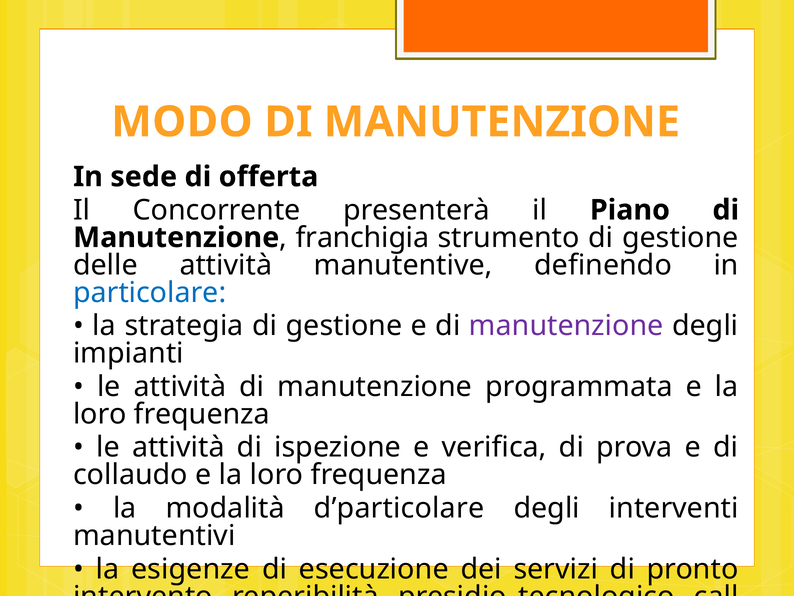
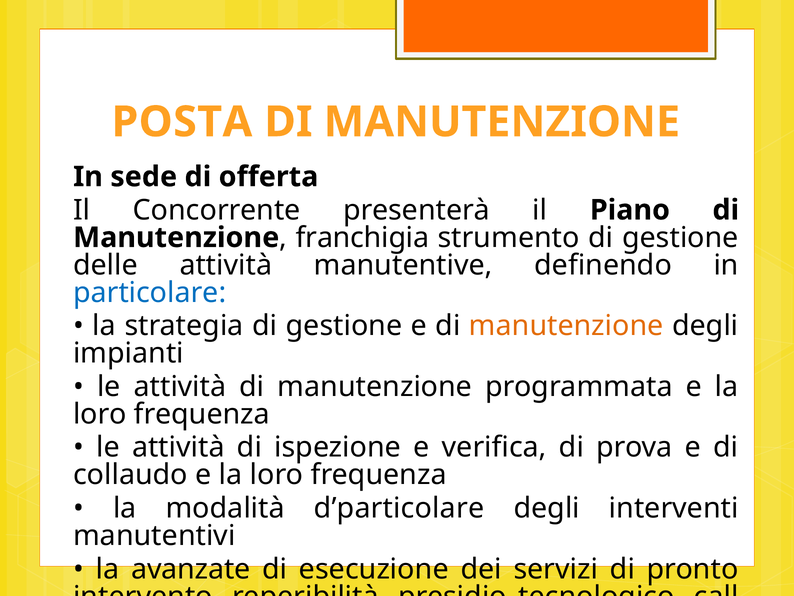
MODO: MODO -> POSTA (182, 122)
manutenzione colour: purple -> orange (566, 326)
esigenze: esigenze -> avanzate (191, 569)
